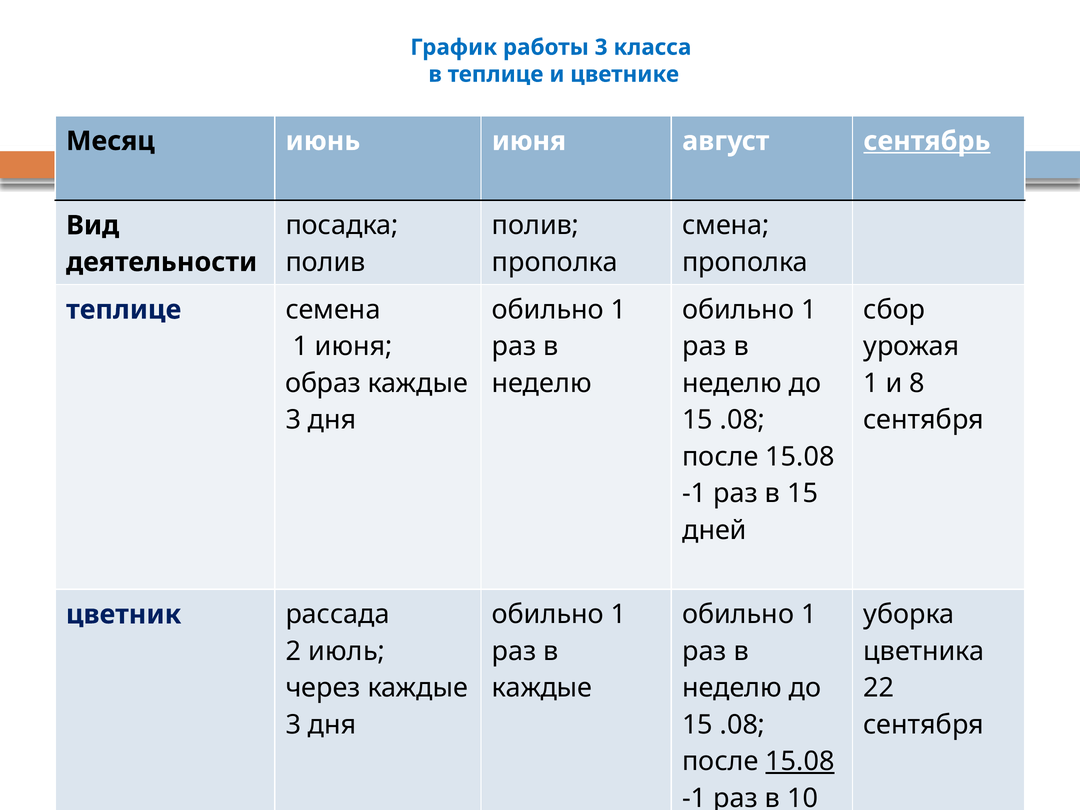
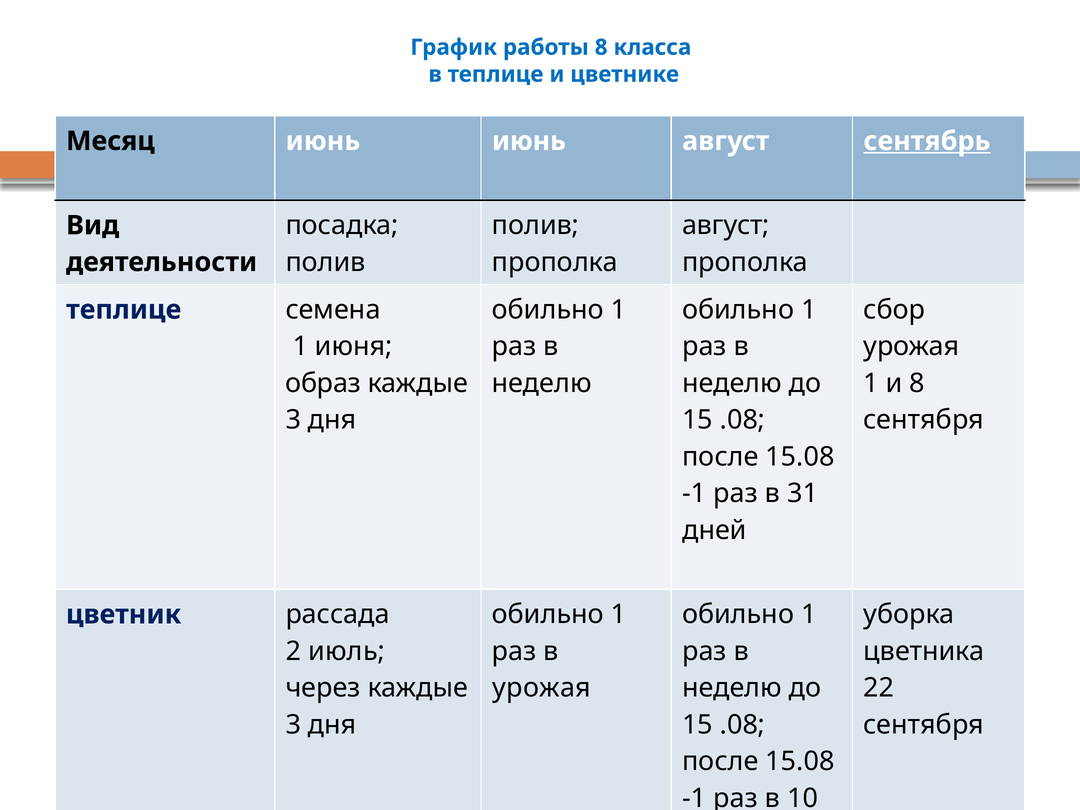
работы 3: 3 -> 8 (601, 47)
июнь июня: июня -> июнь (529, 141)
смена: смена -> август (726, 225)
в 15: 15 -> 31 (803, 493)
каждые: каждые -> урожая (542, 688)
15.08 underline: present -> none (800, 761)
